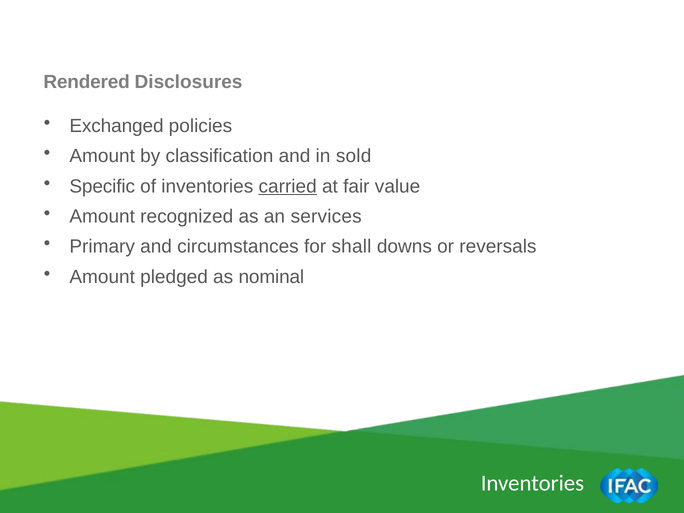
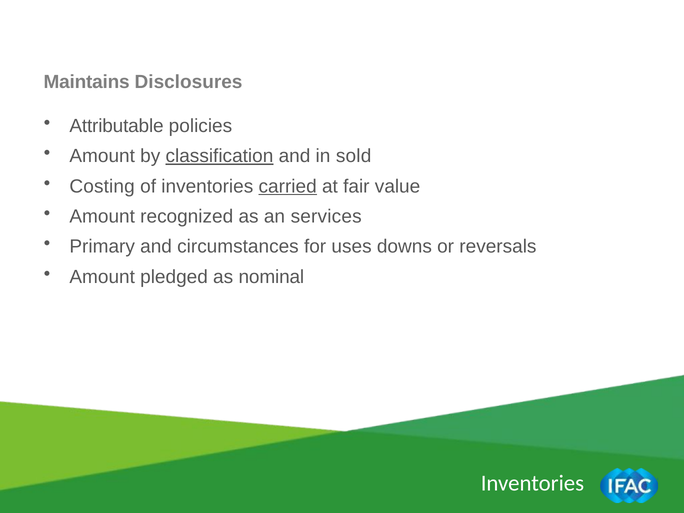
Rendered: Rendered -> Maintains (87, 82)
Exchanged: Exchanged -> Attributable (117, 126)
classification underline: none -> present (219, 156)
Specific: Specific -> Costing (102, 186)
shall: shall -> uses (352, 247)
